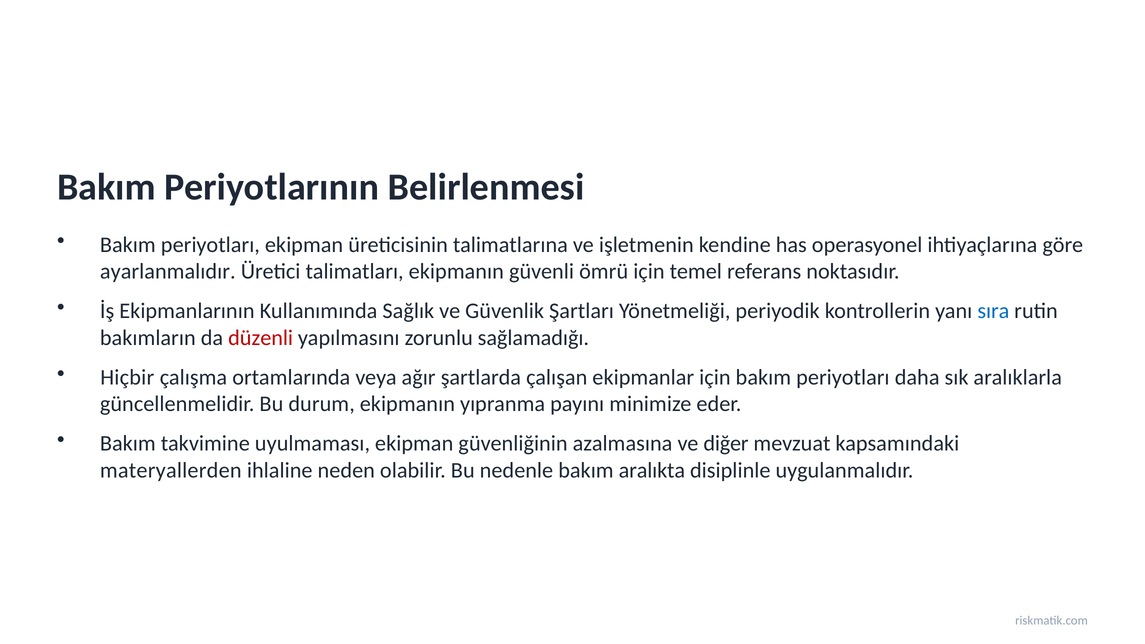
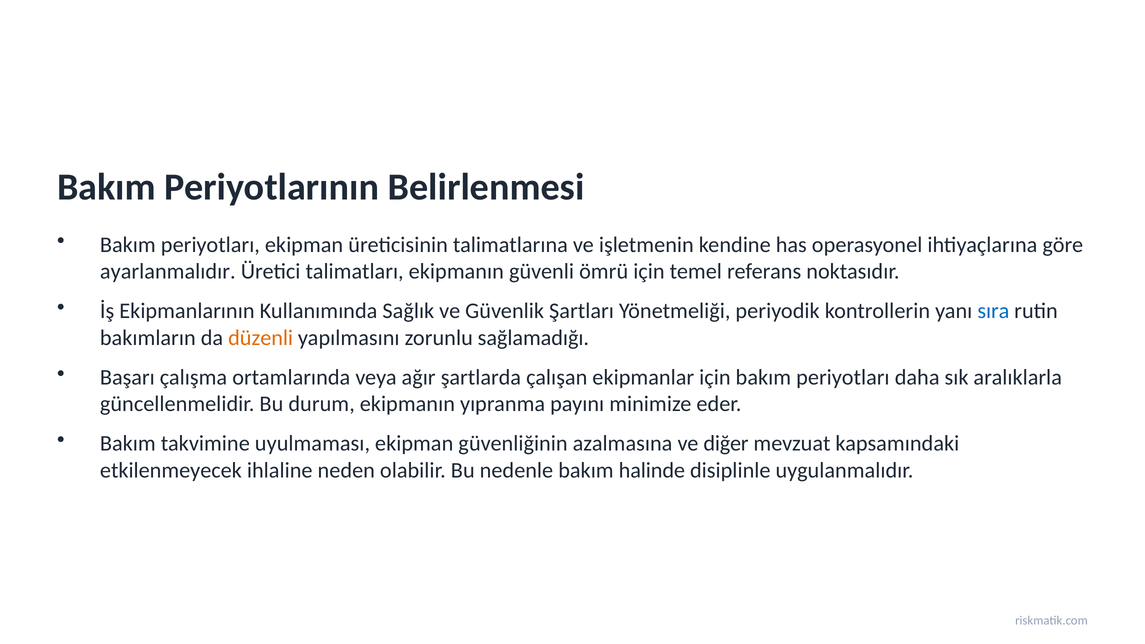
düzenli colour: red -> orange (261, 338)
Hiçbir: Hiçbir -> Başarı (127, 377)
materyallerden: materyallerden -> etkilenmeyecek (171, 470)
aralıkta: aralıkta -> halinde (652, 470)
